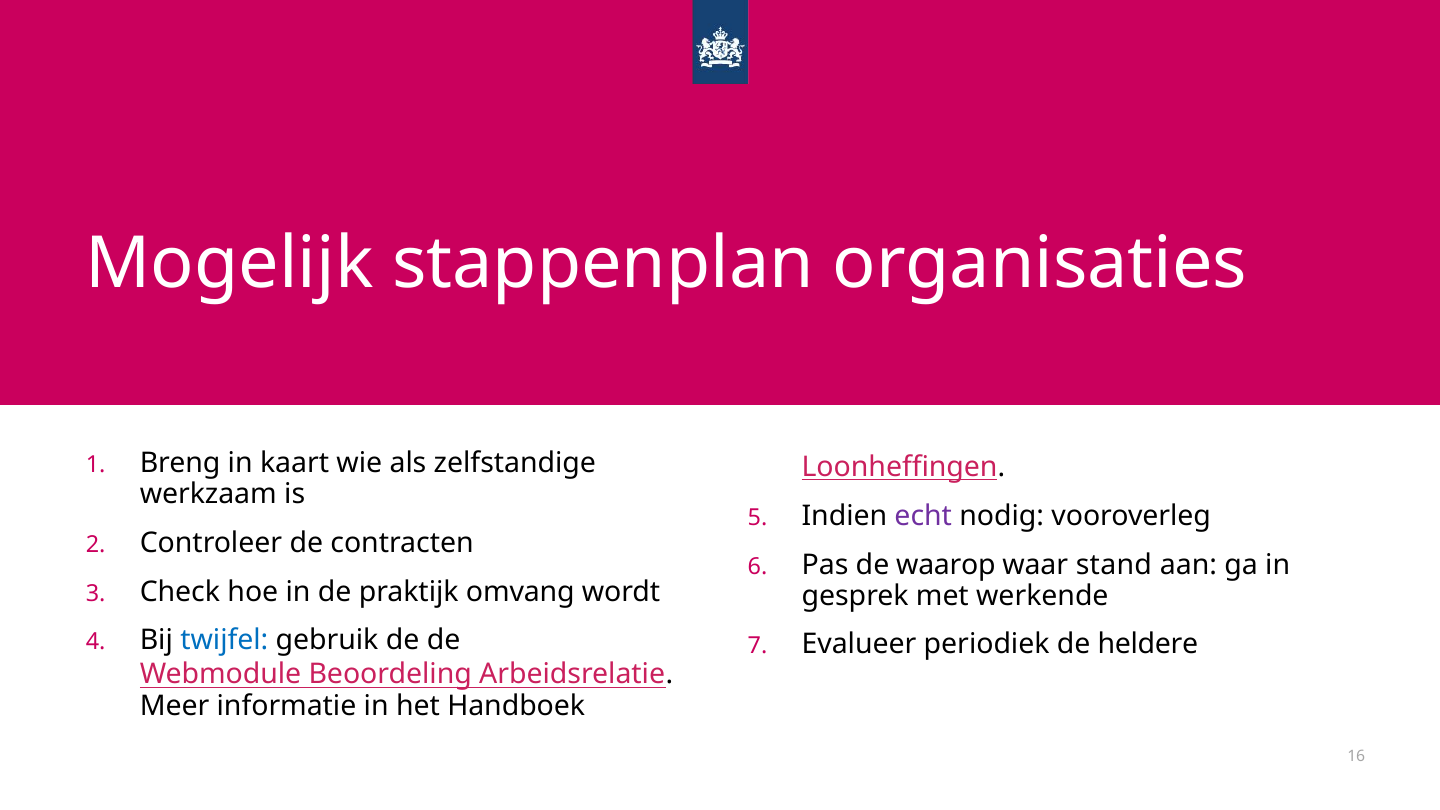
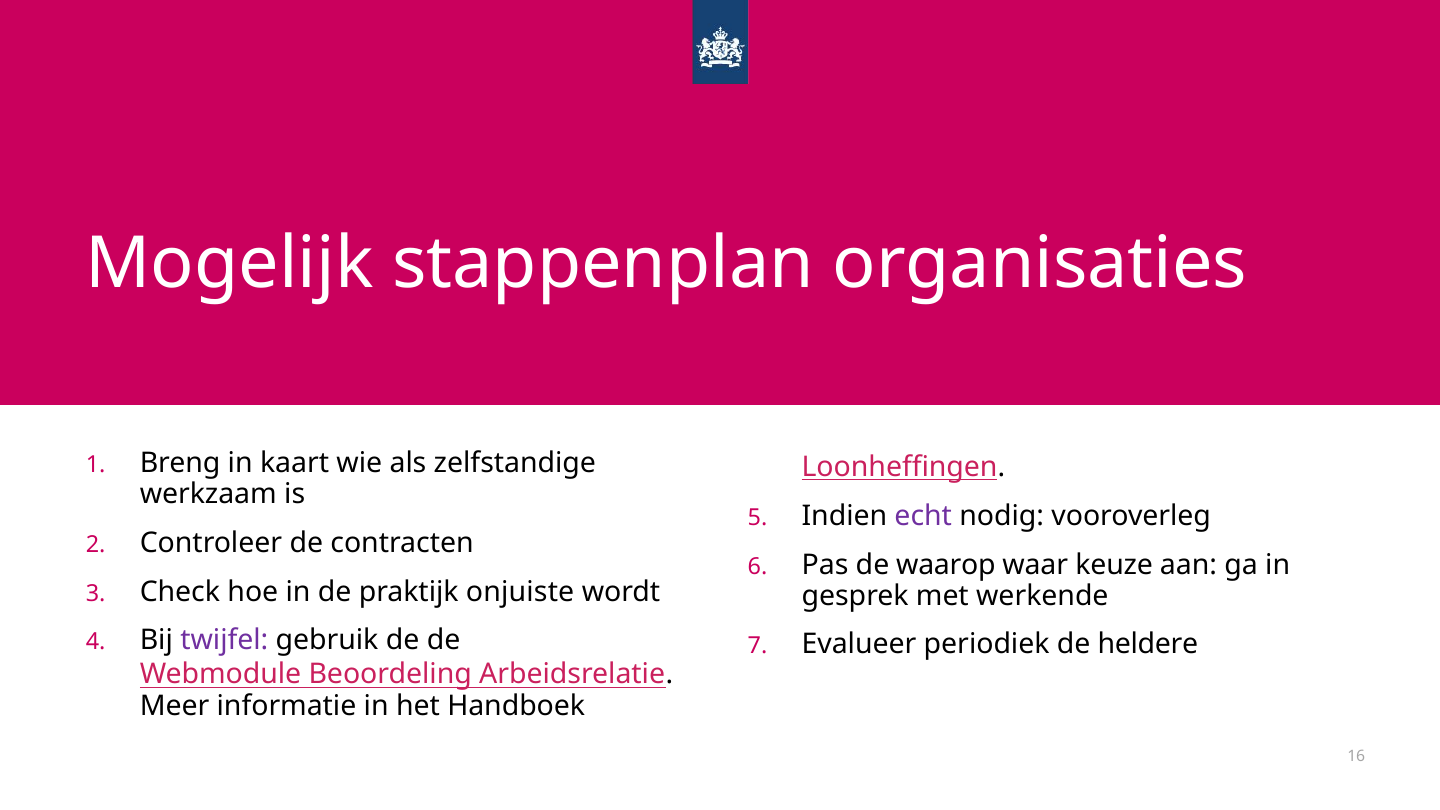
stand: stand -> keuze (1114, 565)
omvang: omvang -> onjuiste (520, 592)
twijfel colour: blue -> purple (224, 641)
